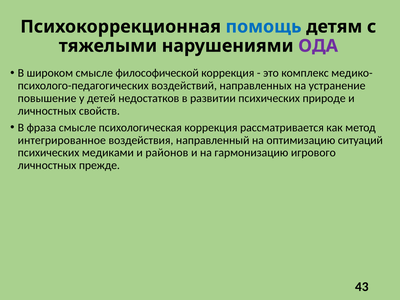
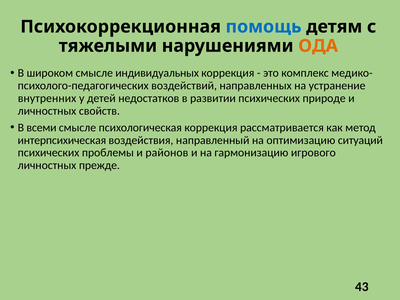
ОДА colour: purple -> orange (318, 46)
философической: философической -> индивидуальных (157, 73)
повышение: повышение -> внутренних (47, 98)
фраза: фраза -> всеми (41, 128)
интегрированное: интегрированное -> интерпсихическая (62, 140)
медиками: медиками -> проблемы (108, 153)
